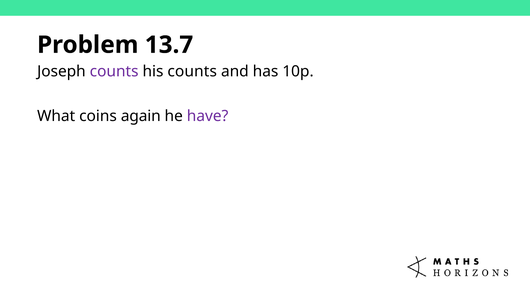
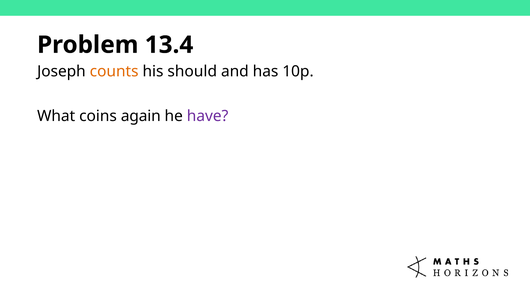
13.7: 13.7 -> 13.4 (169, 45)
counts colour: purple -> orange (114, 72)
his counts: counts -> should (192, 72)
